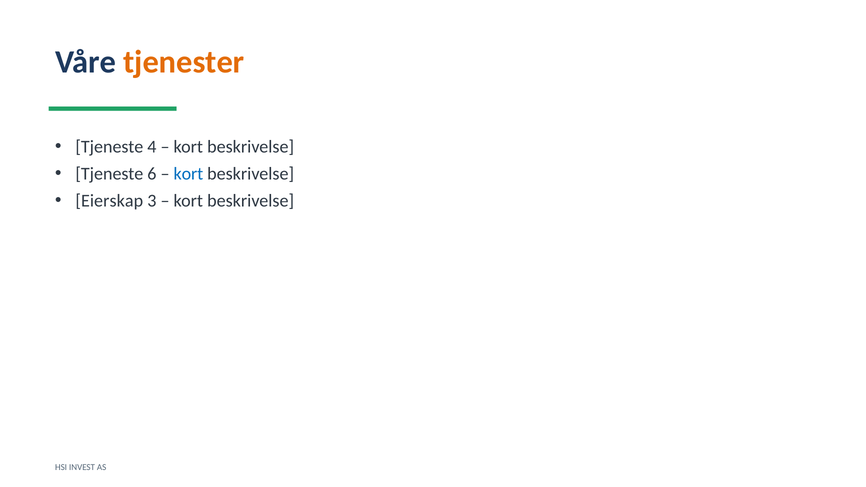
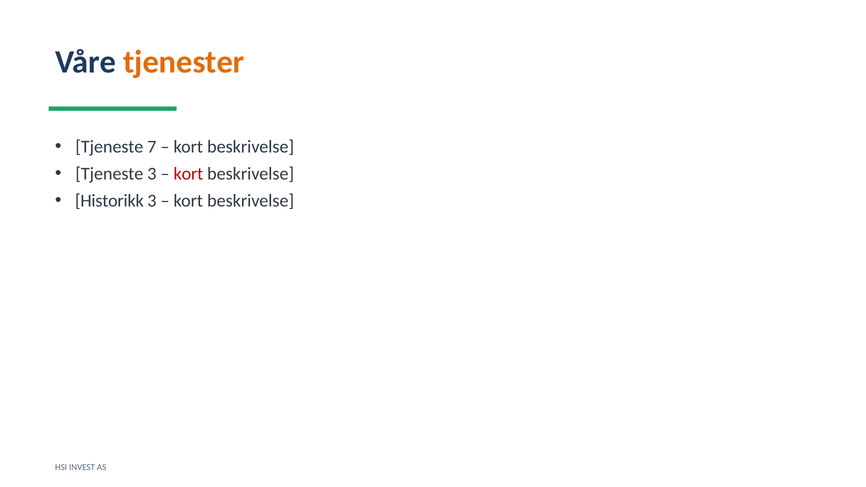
4: 4 -> 7 (152, 147)
Tjeneste 6: 6 -> 3 (152, 174)
kort colour: blue -> red (188, 174)
Eierskap: Eierskap -> Historikk (109, 201)
